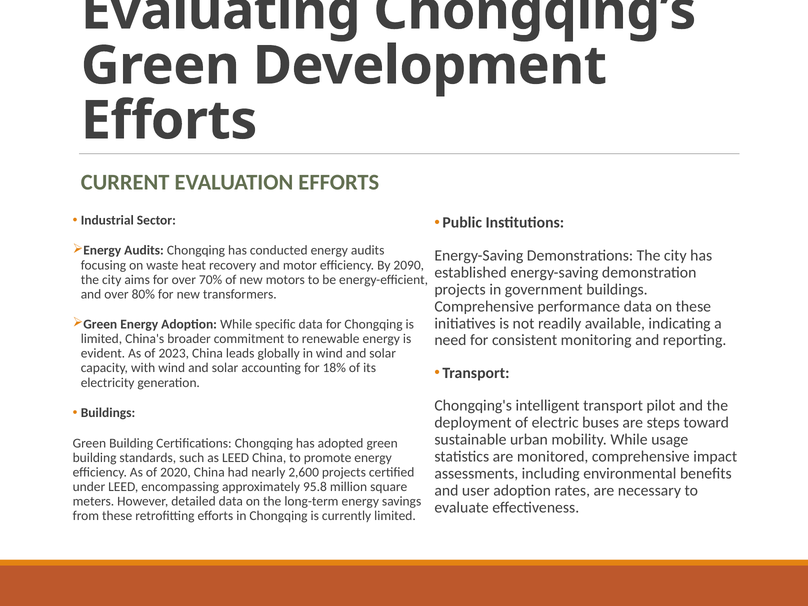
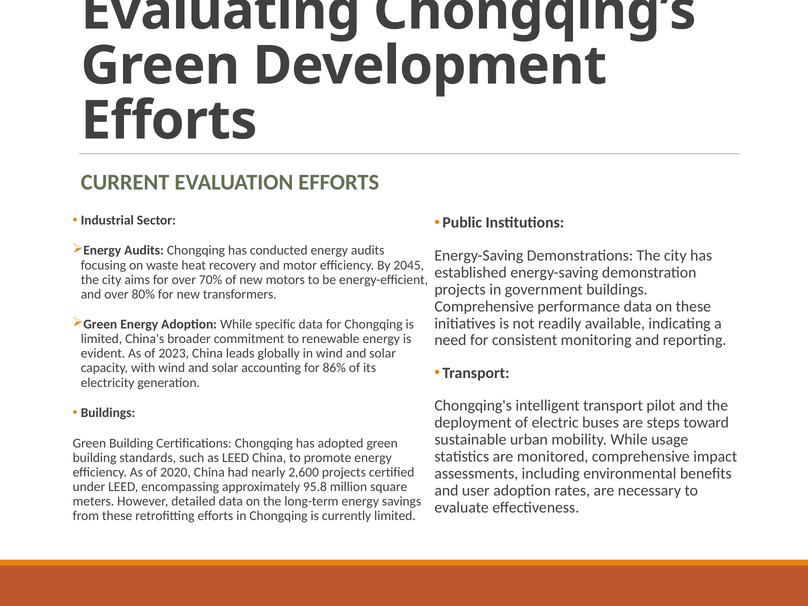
2090: 2090 -> 2045 (409, 265)
18%: 18% -> 86% (334, 368)
